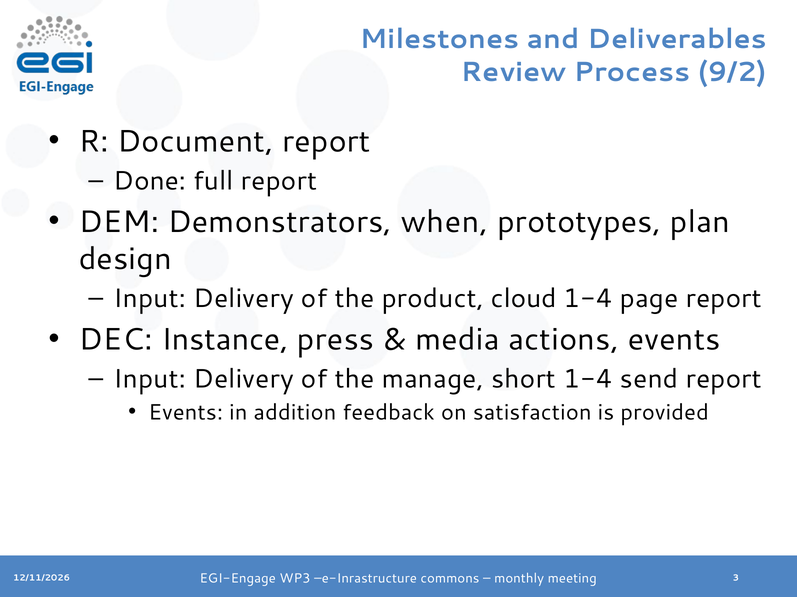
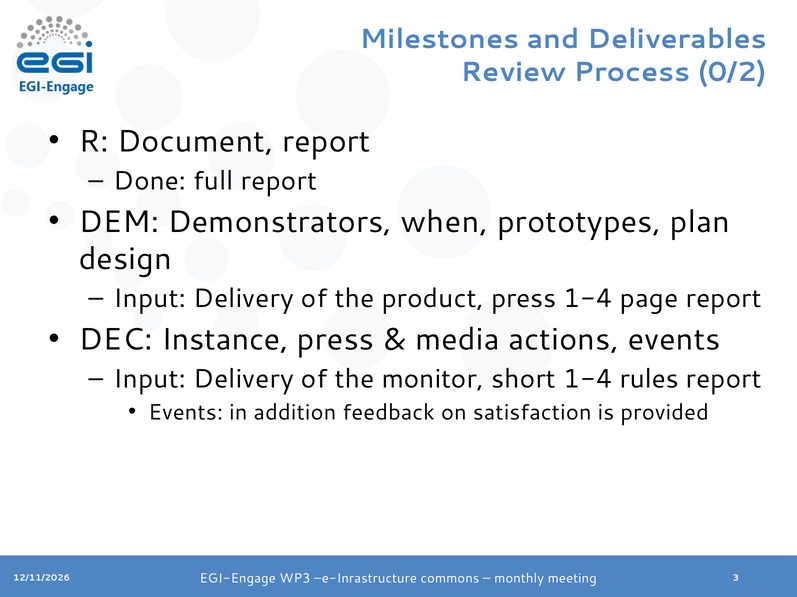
9/2: 9/2 -> 0/2 (732, 72)
product cloud: cloud -> press (524, 299)
manage: manage -> monitor (433, 380)
send: send -> rules (649, 380)
